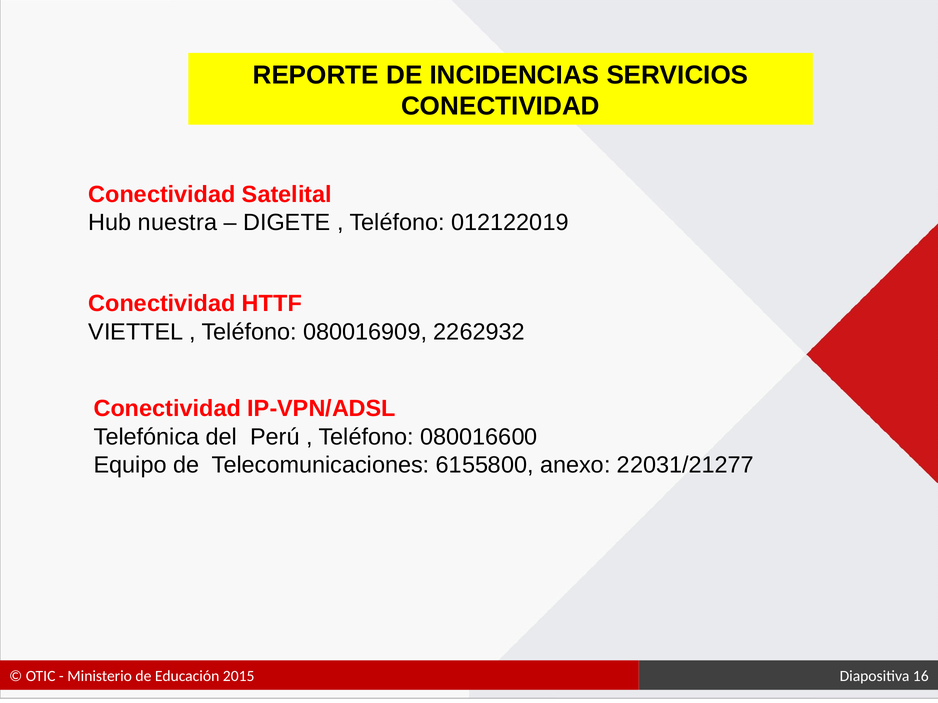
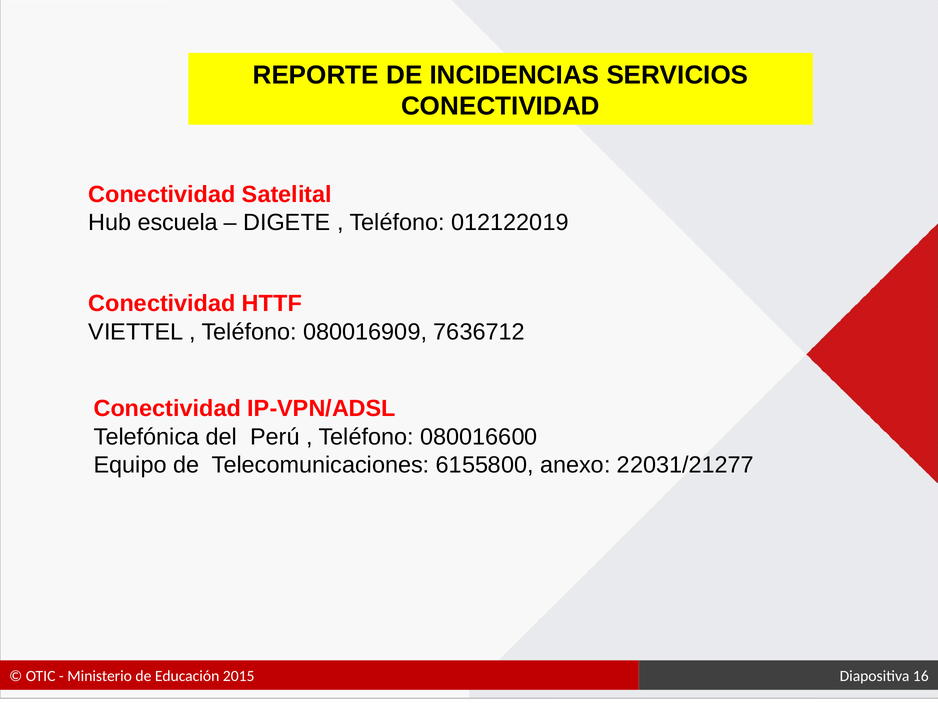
nuestra: nuestra -> escuela (178, 223)
2262932: 2262932 -> 7636712 (479, 332)
